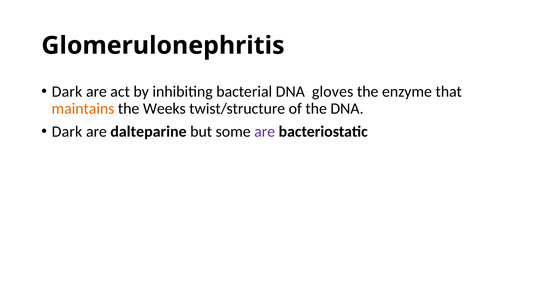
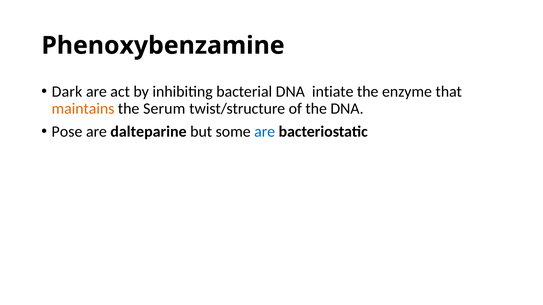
Glomerulonephritis: Glomerulonephritis -> Phenoxybenzamine (163, 46)
gloves: gloves -> intiate (333, 92)
Weeks: Weeks -> Serum (164, 109)
Dark: Dark -> Pose (67, 132)
are colour: purple -> blue (265, 132)
